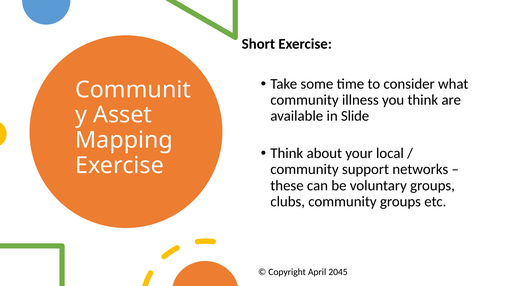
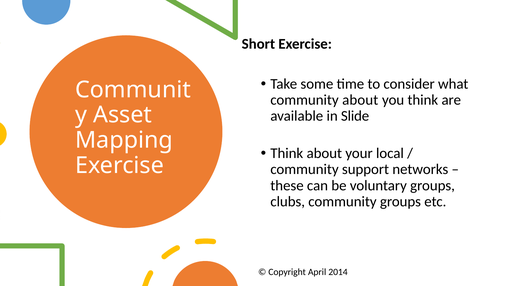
community illness: illness -> about (360, 100)
2045: 2045 -> 2014 (338, 272)
